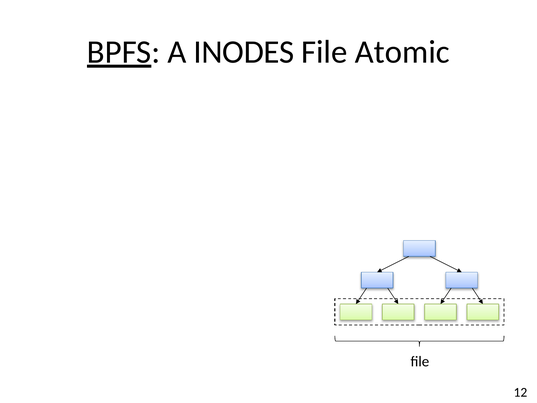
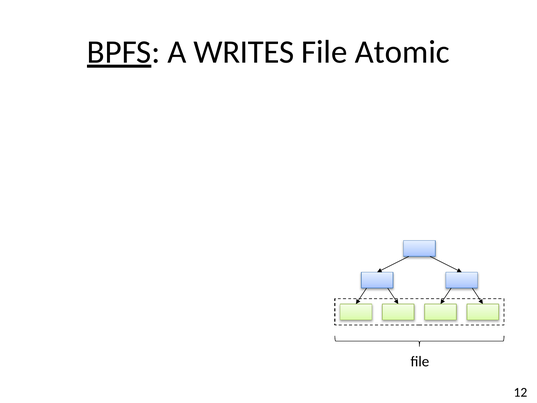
A INODES: INODES -> WRITES (244, 52)
